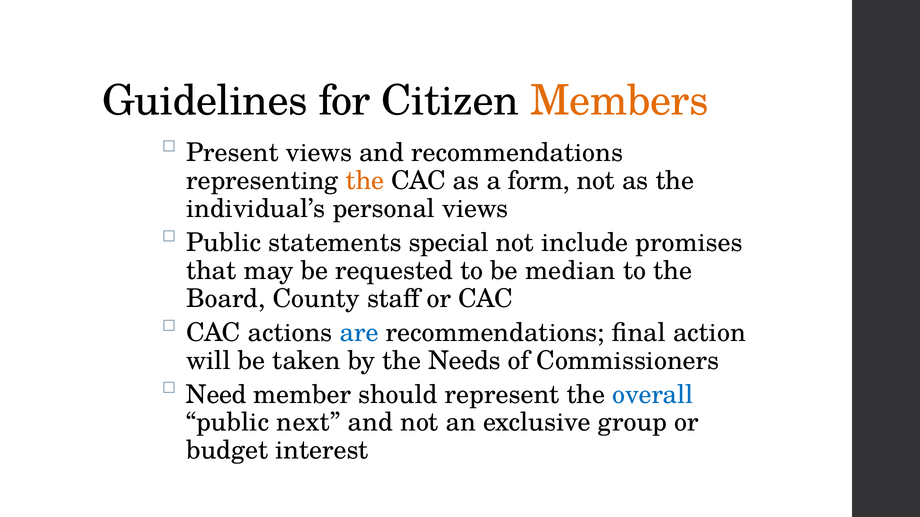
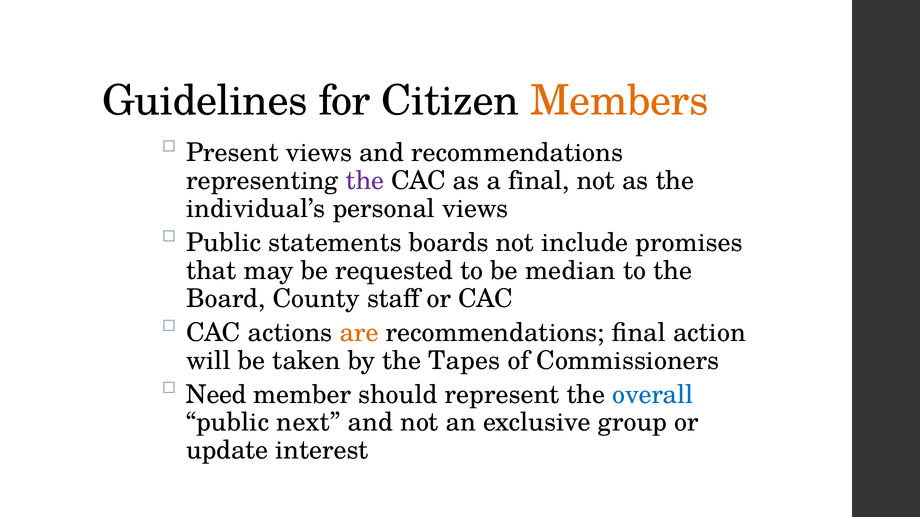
the colour: orange -> purple (365, 181)
a form: form -> final (539, 181)
special: special -> boards (449, 243)
are colour: blue -> orange (359, 333)
Needs: Needs -> Tapes (464, 361)
budget: budget -> update (227, 451)
